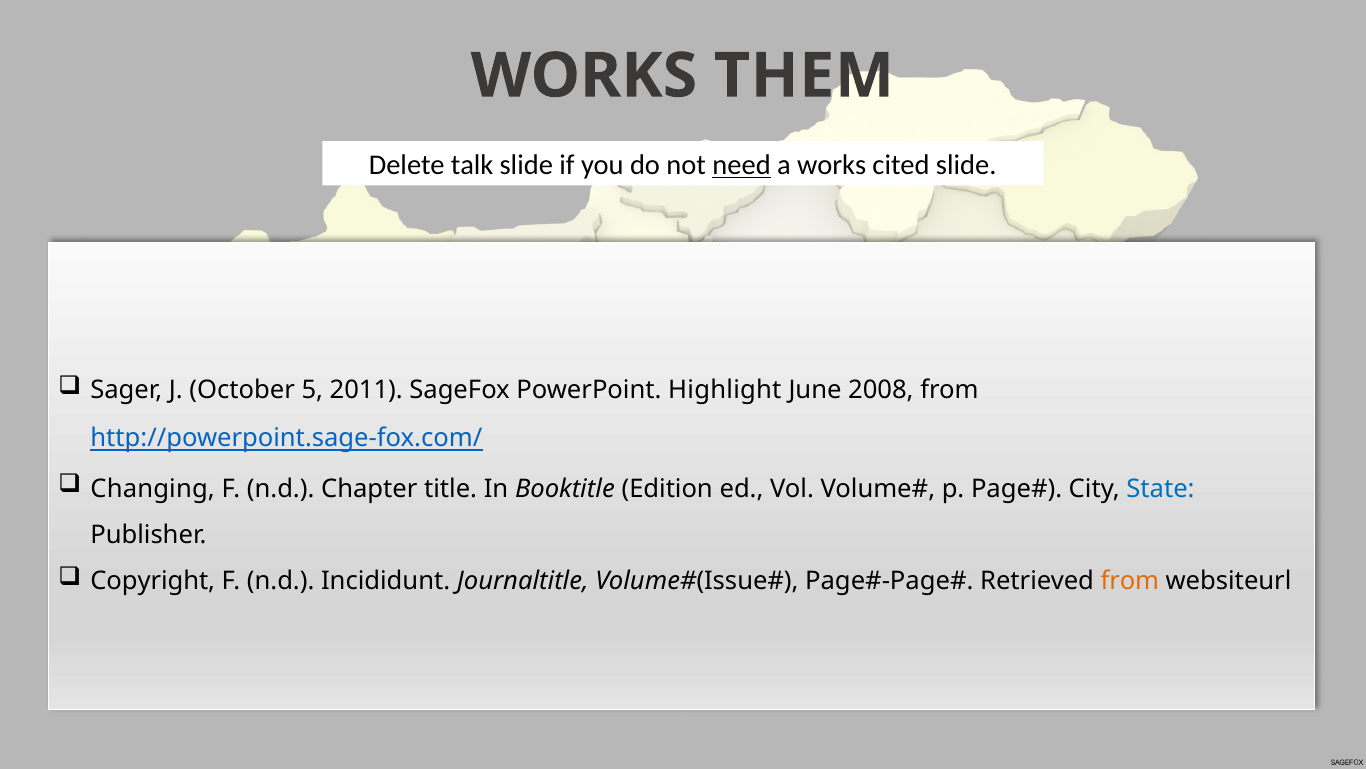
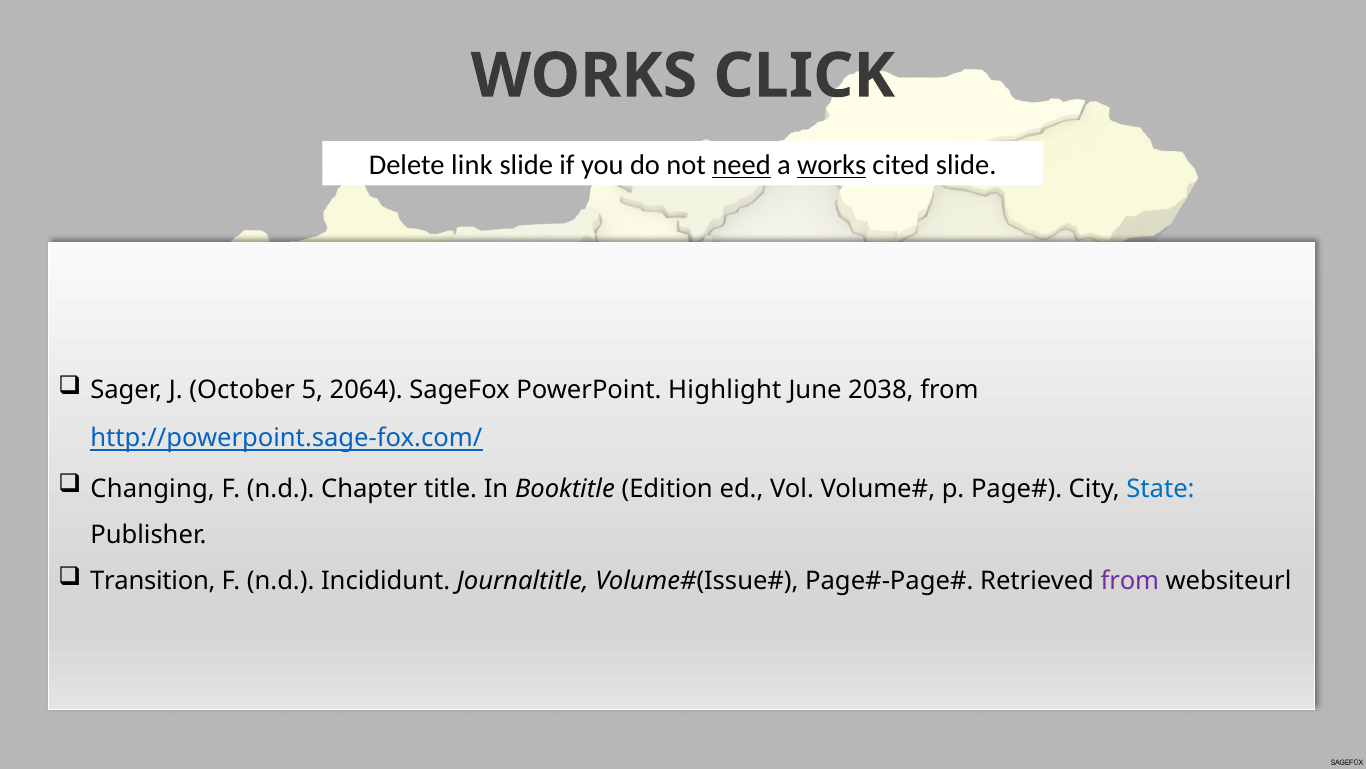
THEM: THEM -> CLICK (804, 76)
talk: talk -> link (472, 165)
works underline: none -> present (832, 165)
2011: 2011 -> 2064 (366, 390)
2008: 2008 -> 2038 (881, 390)
Copyright: Copyright -> Transition (153, 580)
from colour: orange -> purple (1130, 580)
